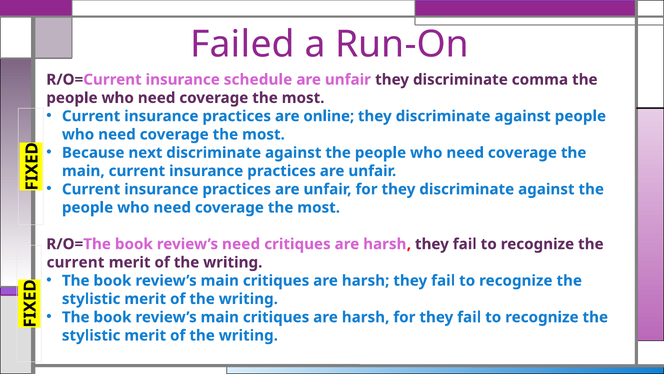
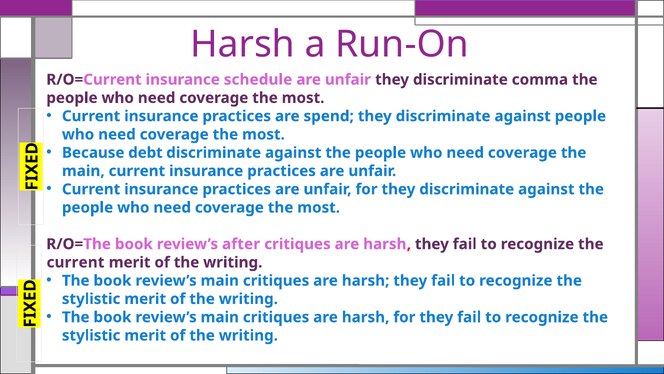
Failed: Failed -> Harsh (243, 44)
online: online -> spend (329, 116)
next: next -> debt (145, 153)
review’s need: need -> after (241, 244)
